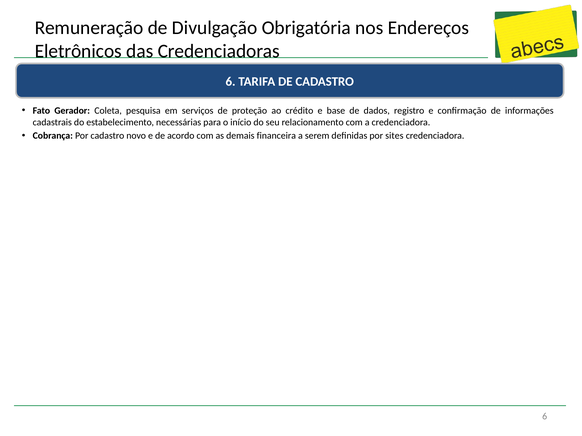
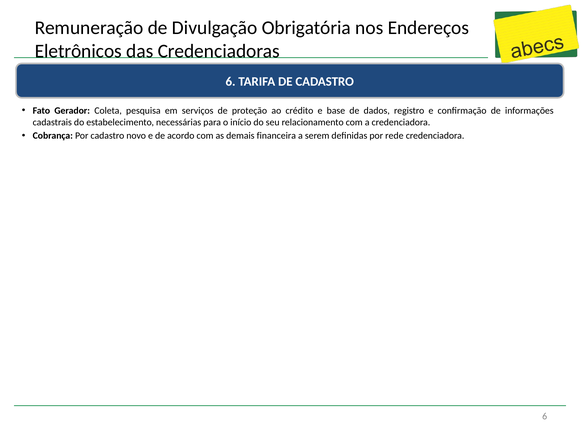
sites: sites -> rede (394, 136)
